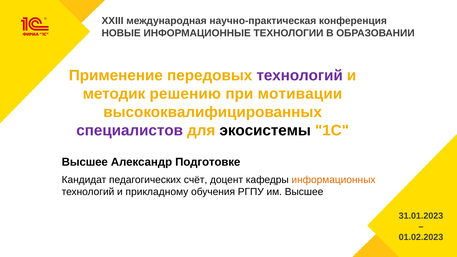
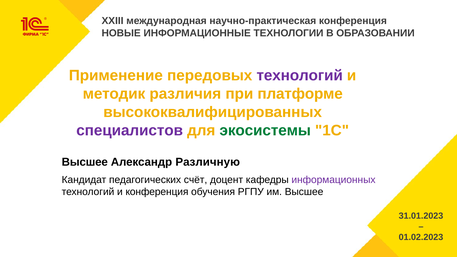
решению: решению -> различия (185, 94)
мотивации: мотивации -> платформе (300, 94)
экосистемы colour: black -> green (265, 130)
Подготовке: Подготовке -> Различную (208, 162)
информационных colour: orange -> purple (333, 180)
и прикладному: прикладному -> конференция (157, 192)
